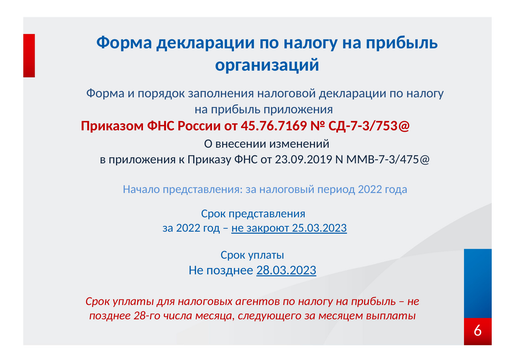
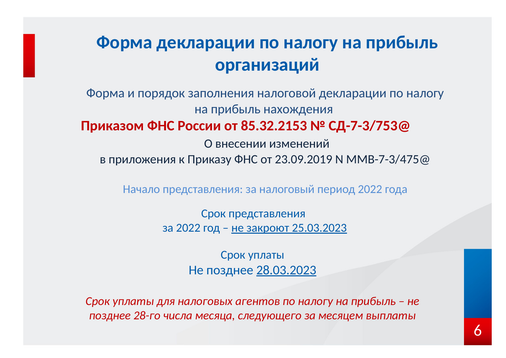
прибыль приложения: приложения -> нахождения (298, 109)
45.76.7169: 45.76.7169 -> 85.32.2153 (274, 126)
